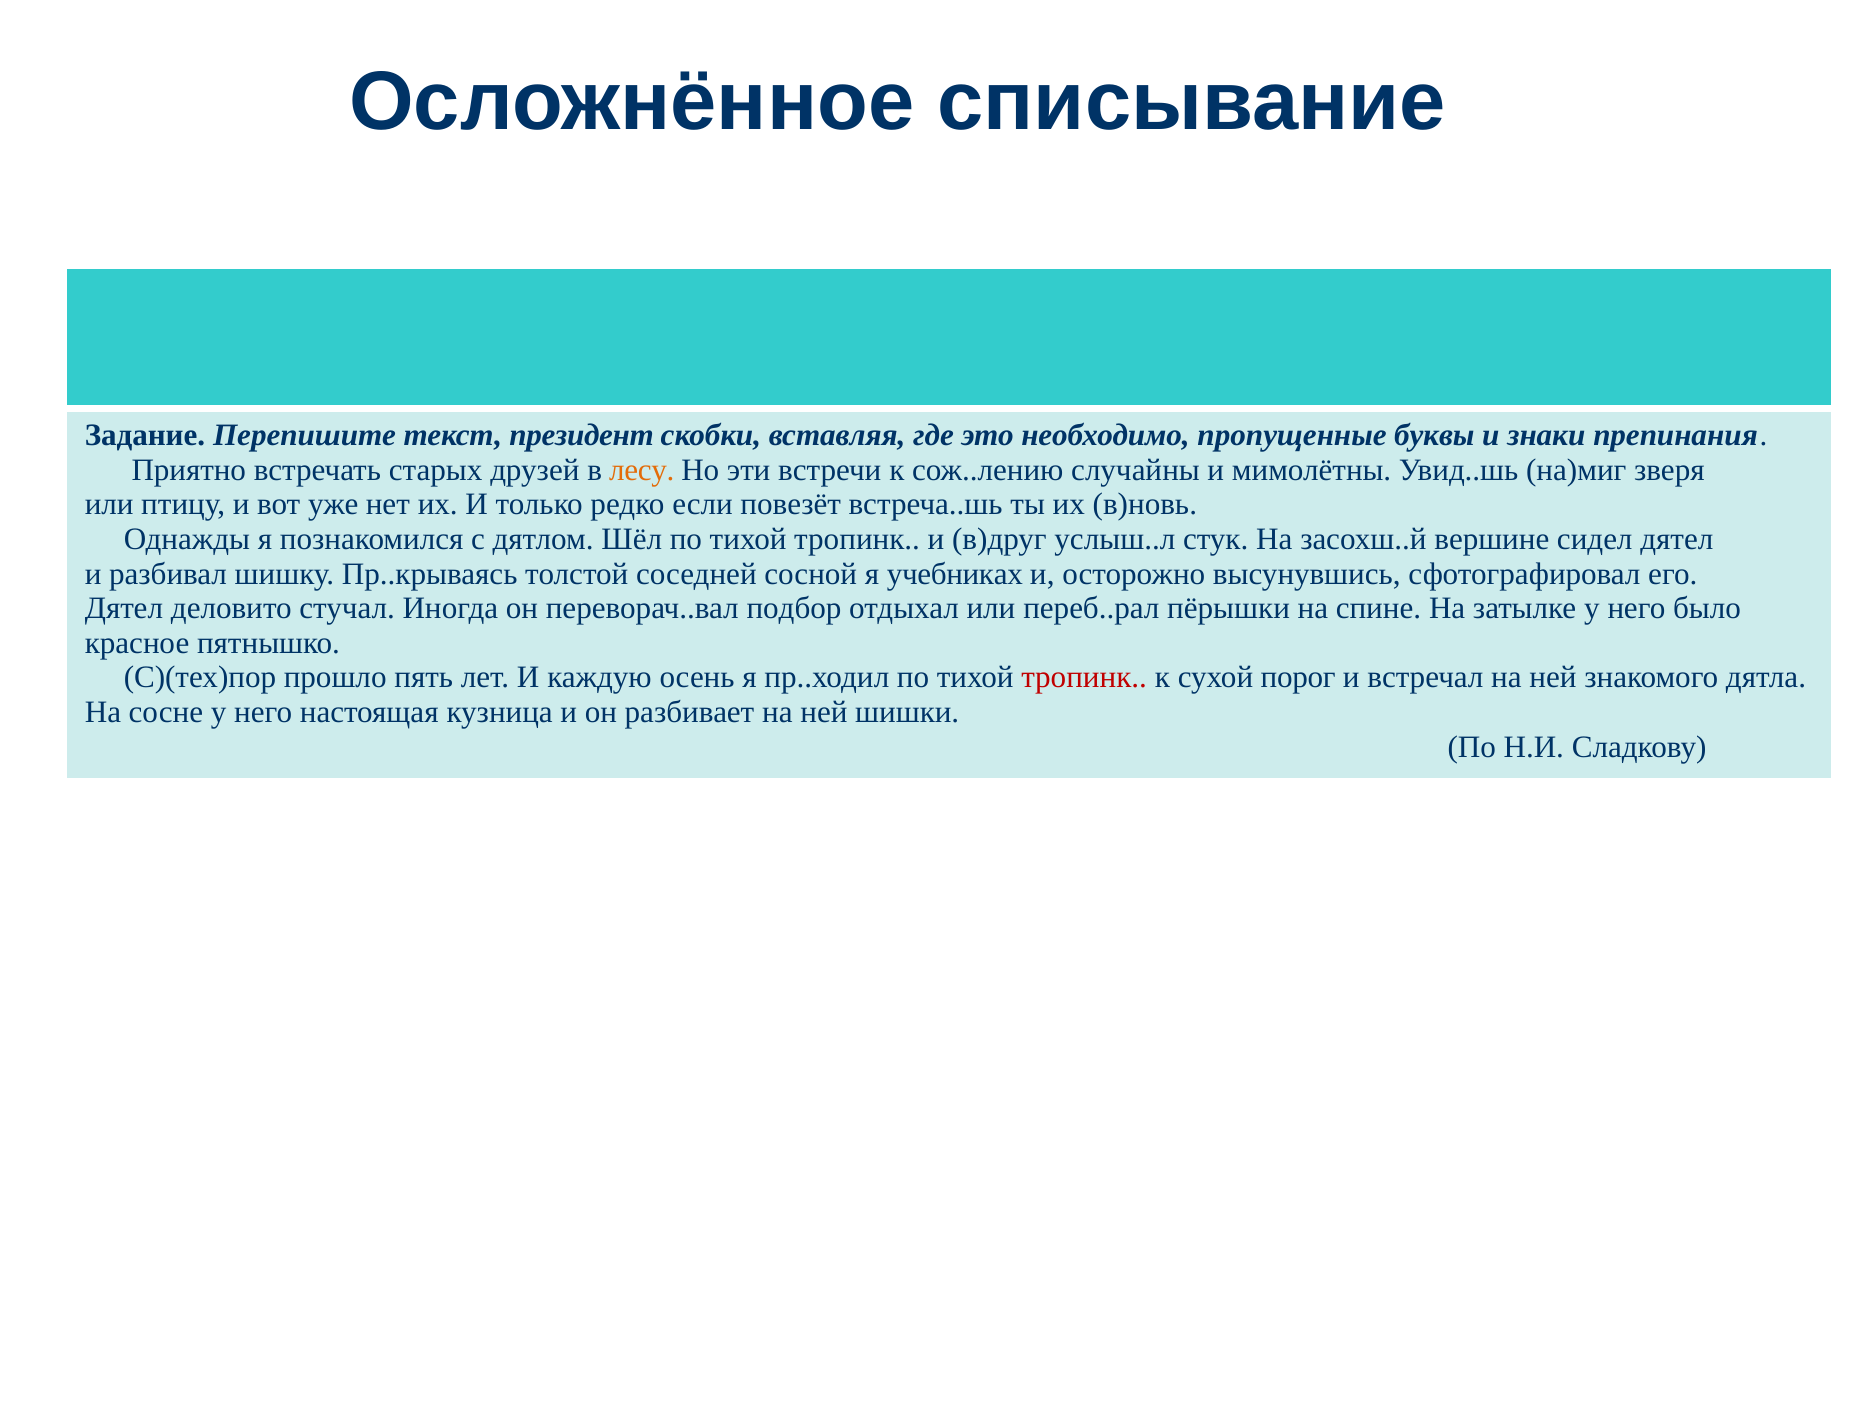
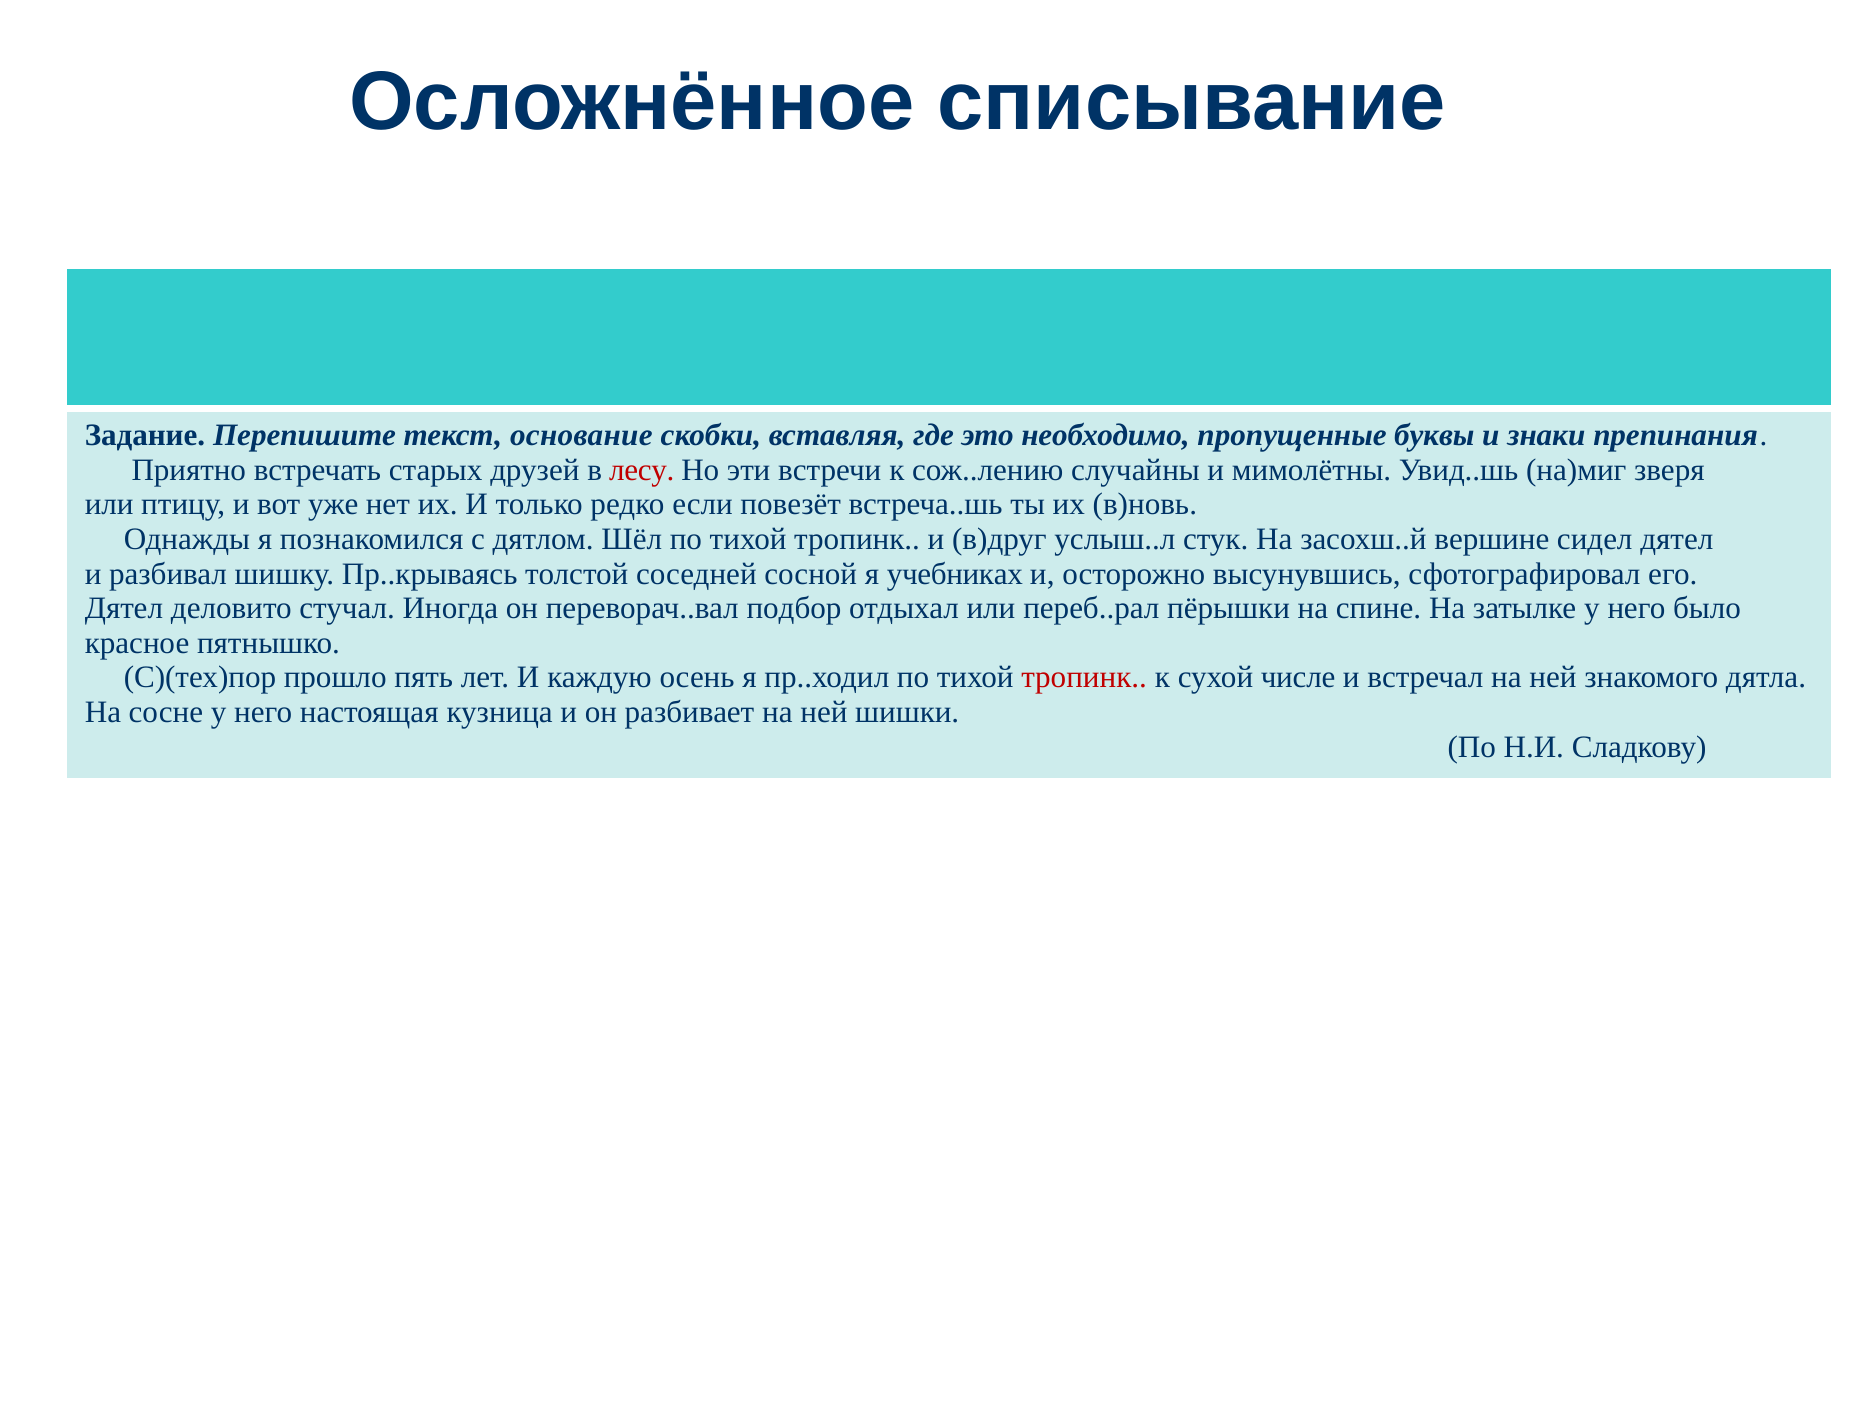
президент: президент -> основание (581, 435)
лесу colour: orange -> red (642, 470)
порог: порог -> числе (1298, 677)
